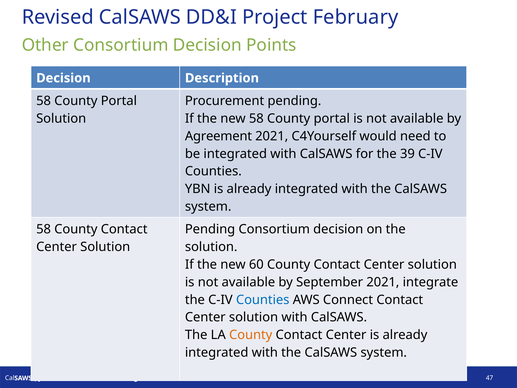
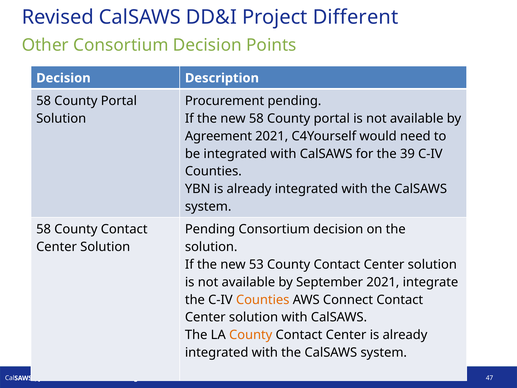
February: February -> Different (356, 17)
60: 60 -> 53 (256, 264)
Counties colour: blue -> orange (263, 300)
